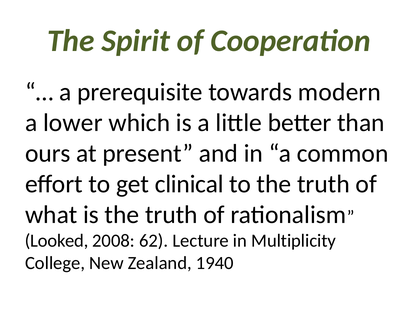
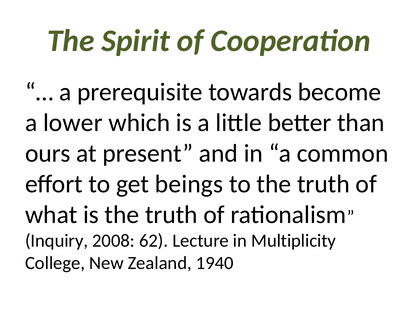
modern: modern -> become (340, 92)
clinical: clinical -> beings (189, 184)
Looked: Looked -> Inquiry (57, 241)
